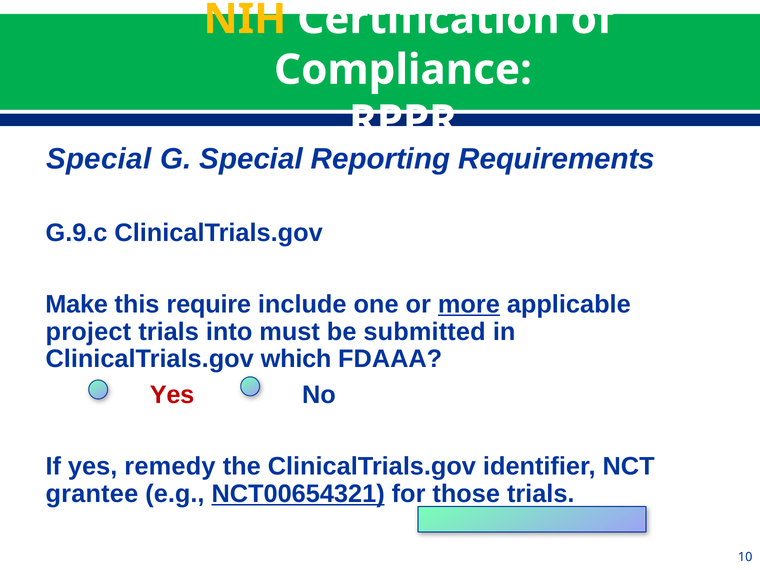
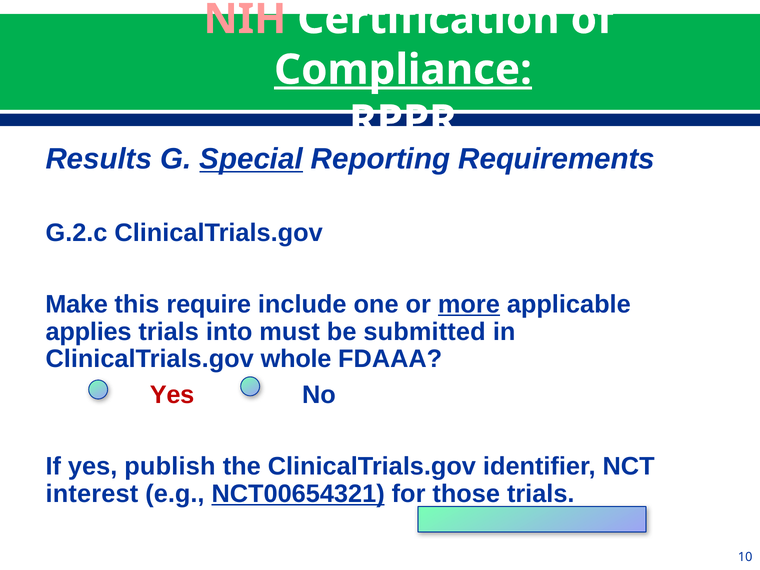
NIH colour: yellow -> pink (245, 19)
Compliance underline: none -> present (403, 70)
Special: Special -> Results (99, 159)
Special underline: none -> present (251, 159)
G.9.c: G.9.c -> G.2.c (77, 233)
project: project -> applies (89, 332)
which: which -> whole (296, 359)
remedy: remedy -> publish (170, 466)
grantee: grantee -> interest (92, 494)
